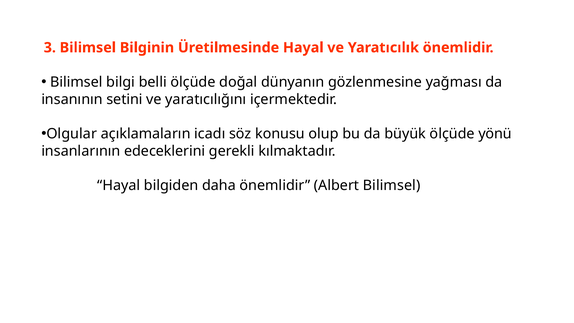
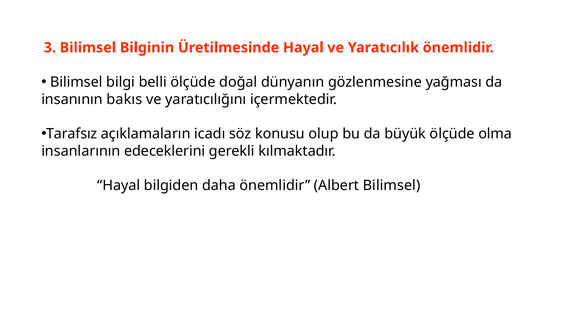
setini: setini -> bakıs (124, 99)
Olgular: Olgular -> Tarafsız (72, 134)
yönü: yönü -> olma (495, 134)
